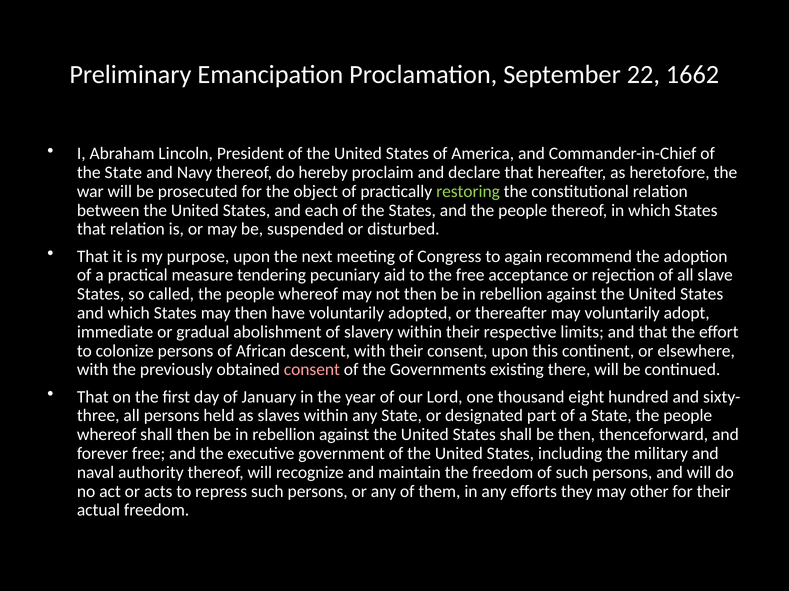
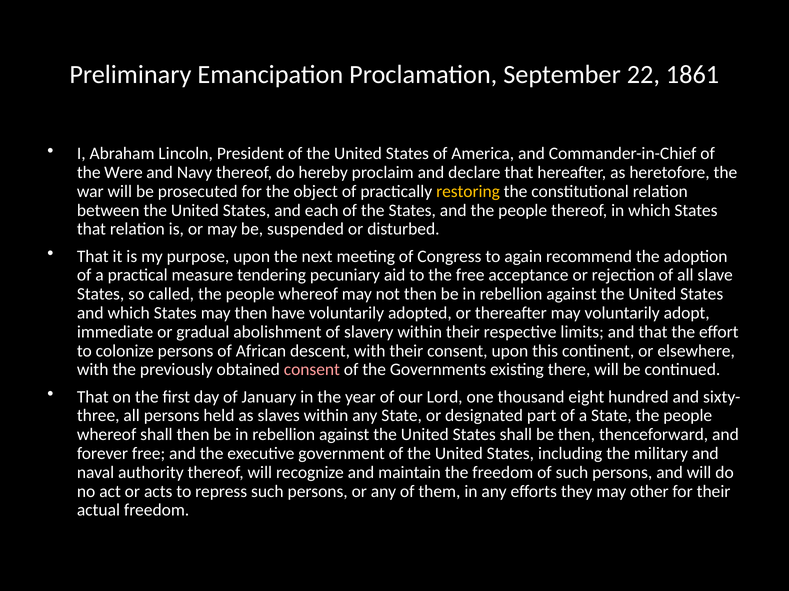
1662: 1662 -> 1861 (693, 75)
the State: State -> Were (123, 173)
restoring colour: light green -> yellow (468, 192)
